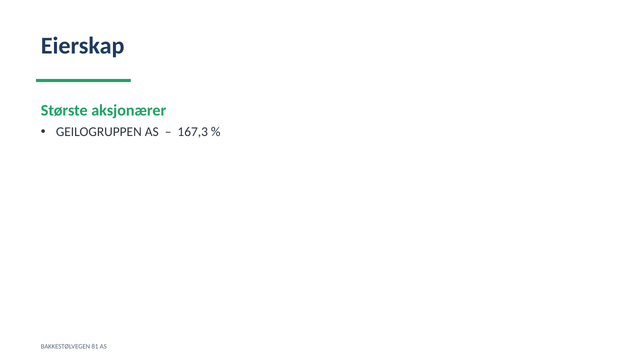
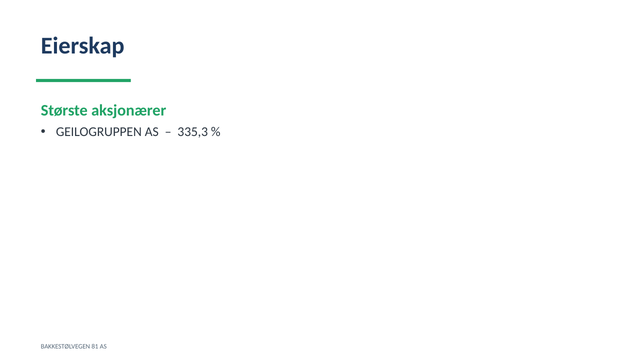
167,3: 167,3 -> 335,3 (193, 132)
